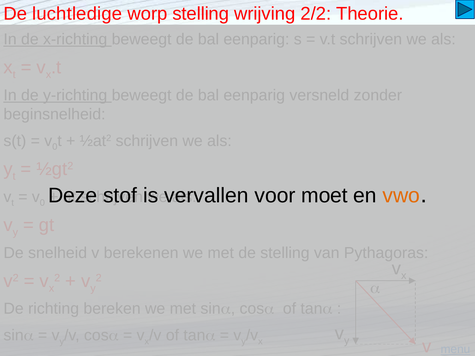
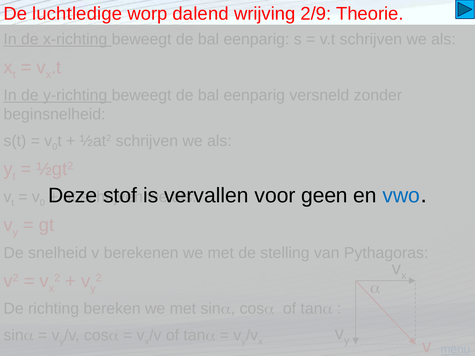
worp stelling: stelling -> dalend (201, 14)
2/2: 2/2 -> 2/9 (316, 14)
moet: moet -> geen (324, 196)
vwo colour: orange -> blue (401, 196)
